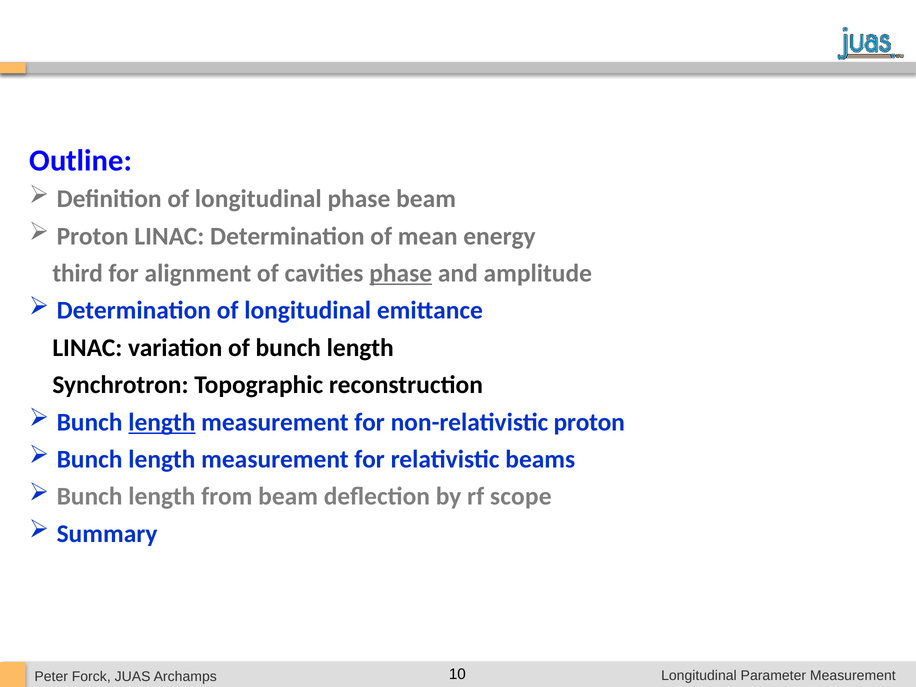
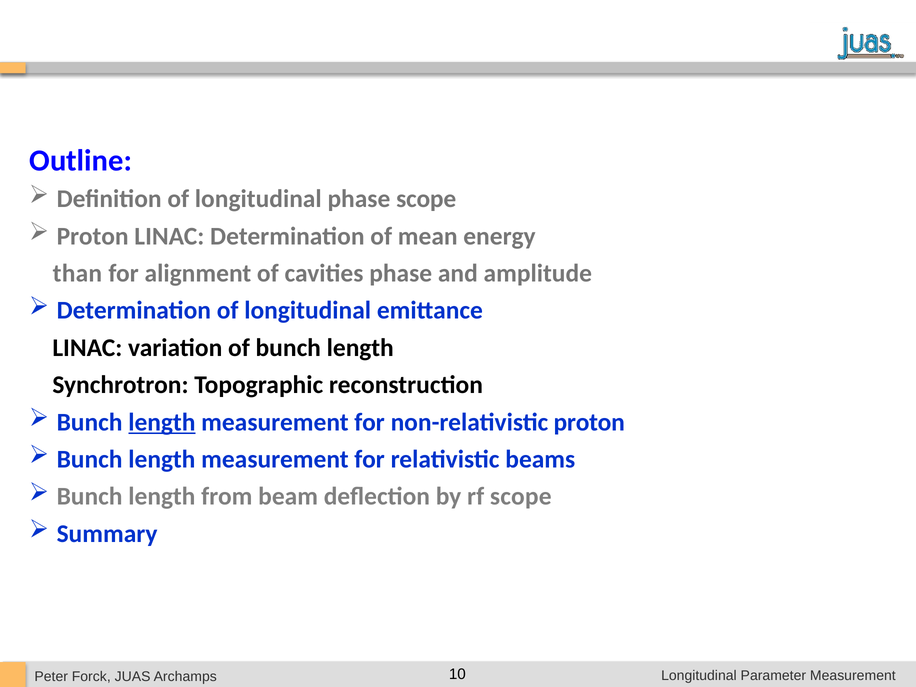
phase beam: beam -> scope (426, 199)
third: third -> than (77, 273)
phase underline: present -> none (401, 273)
